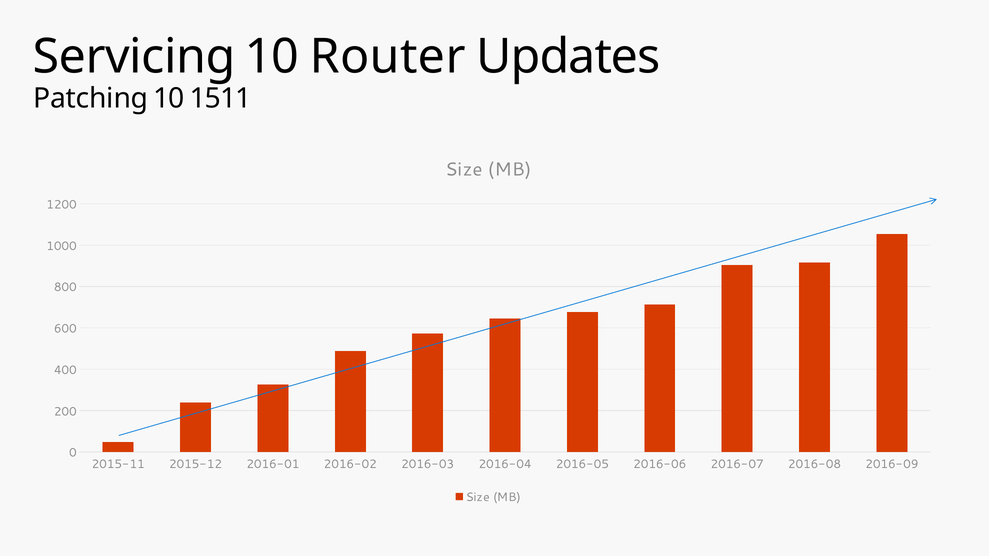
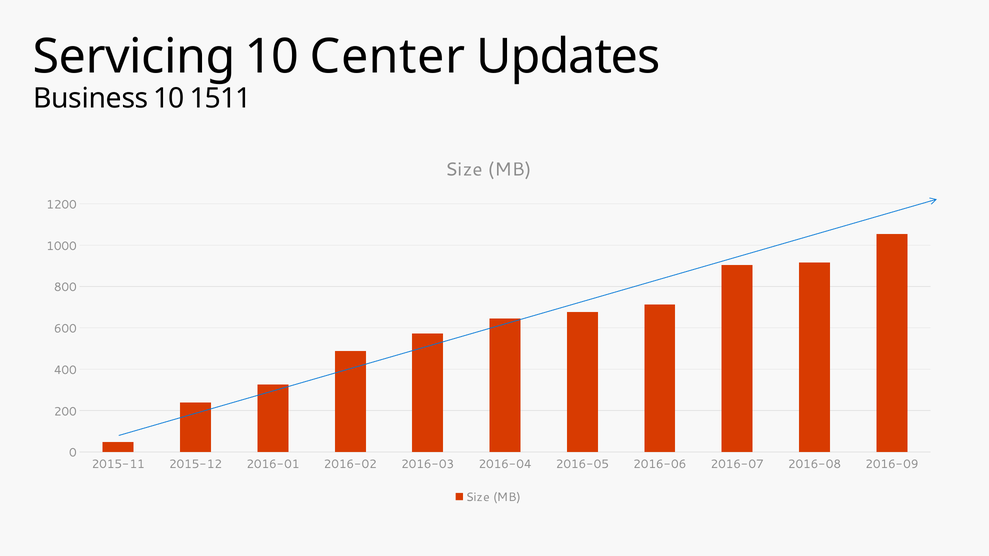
Router: Router -> Center (388, 57)
Patching: Patching -> Business (91, 98)
